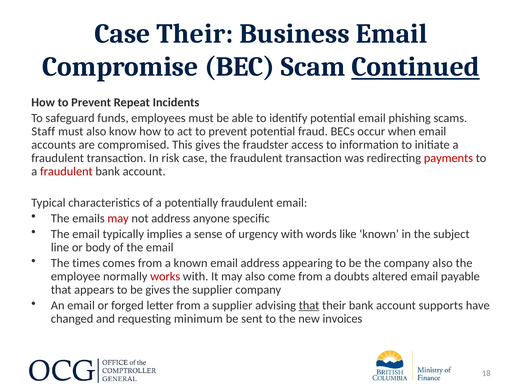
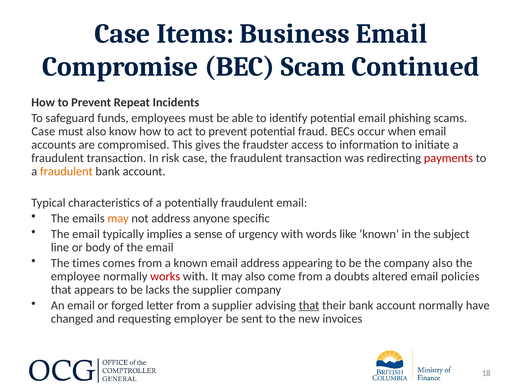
Case Their: Their -> Items (195, 34)
Continued underline: present -> none (415, 67)
Staff: Staff -> Case (43, 131)
fraudulent colour: red -> orange (66, 171)
may colour: red -> orange (118, 218)
payable: payable -> policies (460, 276)
be gives: gives -> lacks (158, 289)
account supports: supports -> normally (441, 305)
minimum: minimum -> employer (198, 318)
